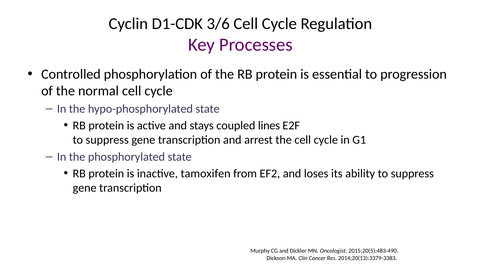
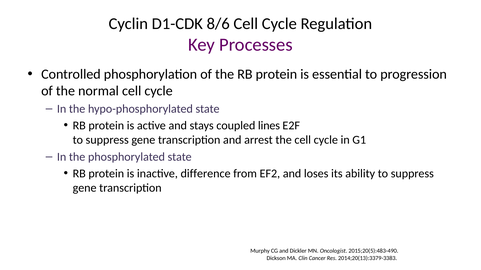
3/6: 3/6 -> 8/6 (218, 24)
tamoxifen: tamoxifen -> difference (206, 174)
